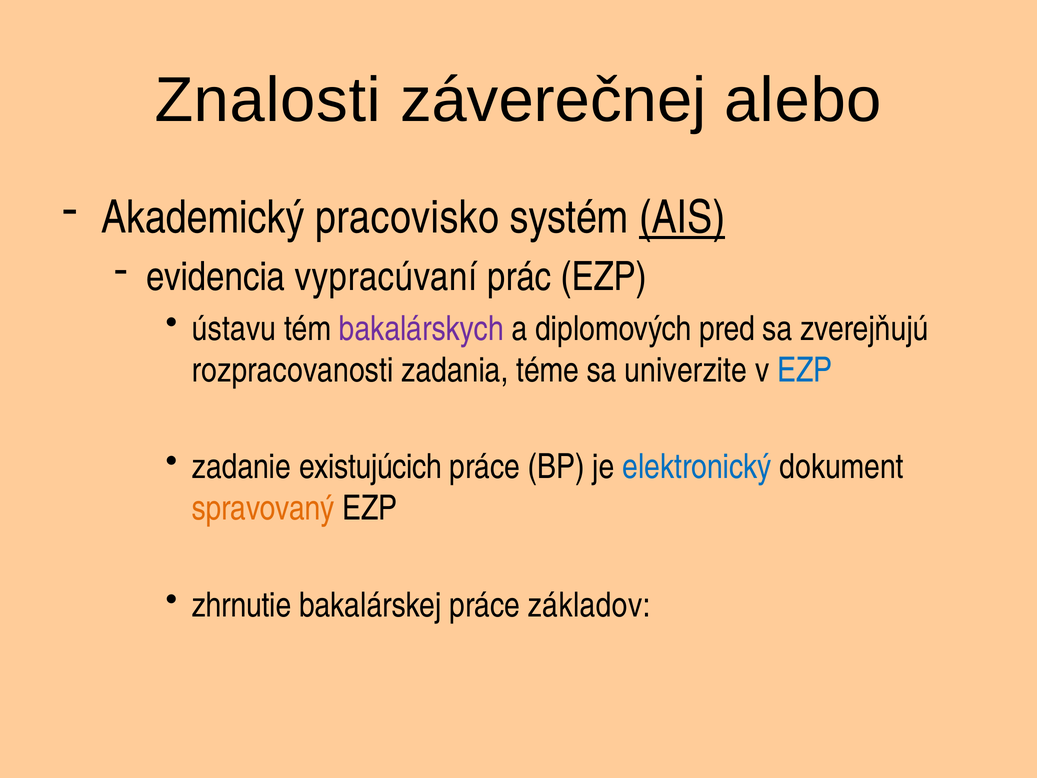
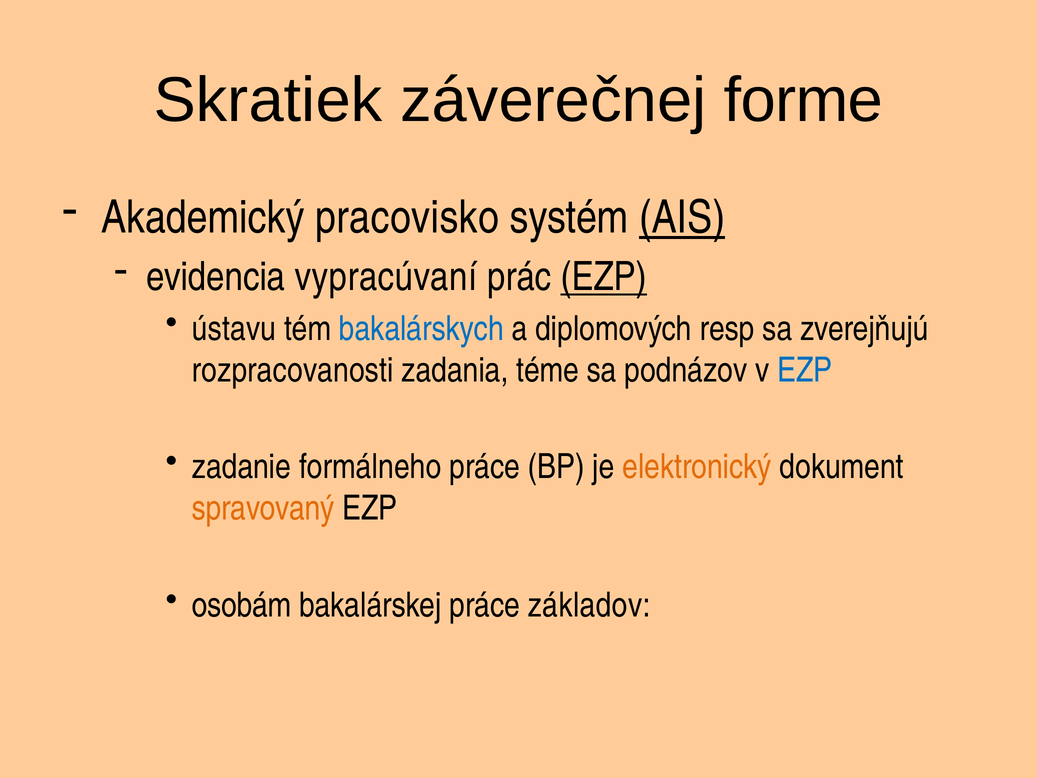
Znalosti: Znalosti -> Skratiek (268, 100)
alebo: alebo -> forme (804, 100)
EZP underline: none -> present (604, 277)
bakalárskych colour: purple -> blue (421, 329)
pred: pred -> resp (727, 329)
univerzite: univerzite -> podnázov (686, 370)
existujúcich: existujúcich -> formálneho (370, 467)
elektronický colour: blue -> orange (697, 467)
zhrnutie: zhrnutie -> osobám (242, 605)
